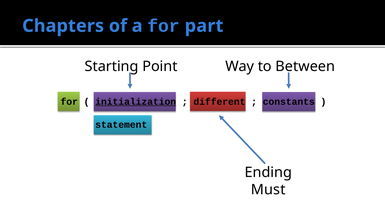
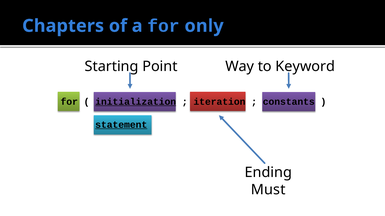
part: part -> only (204, 26)
Between: Between -> Keyword (305, 66)
different: different -> iteration (219, 102)
statement underline: none -> present (121, 125)
